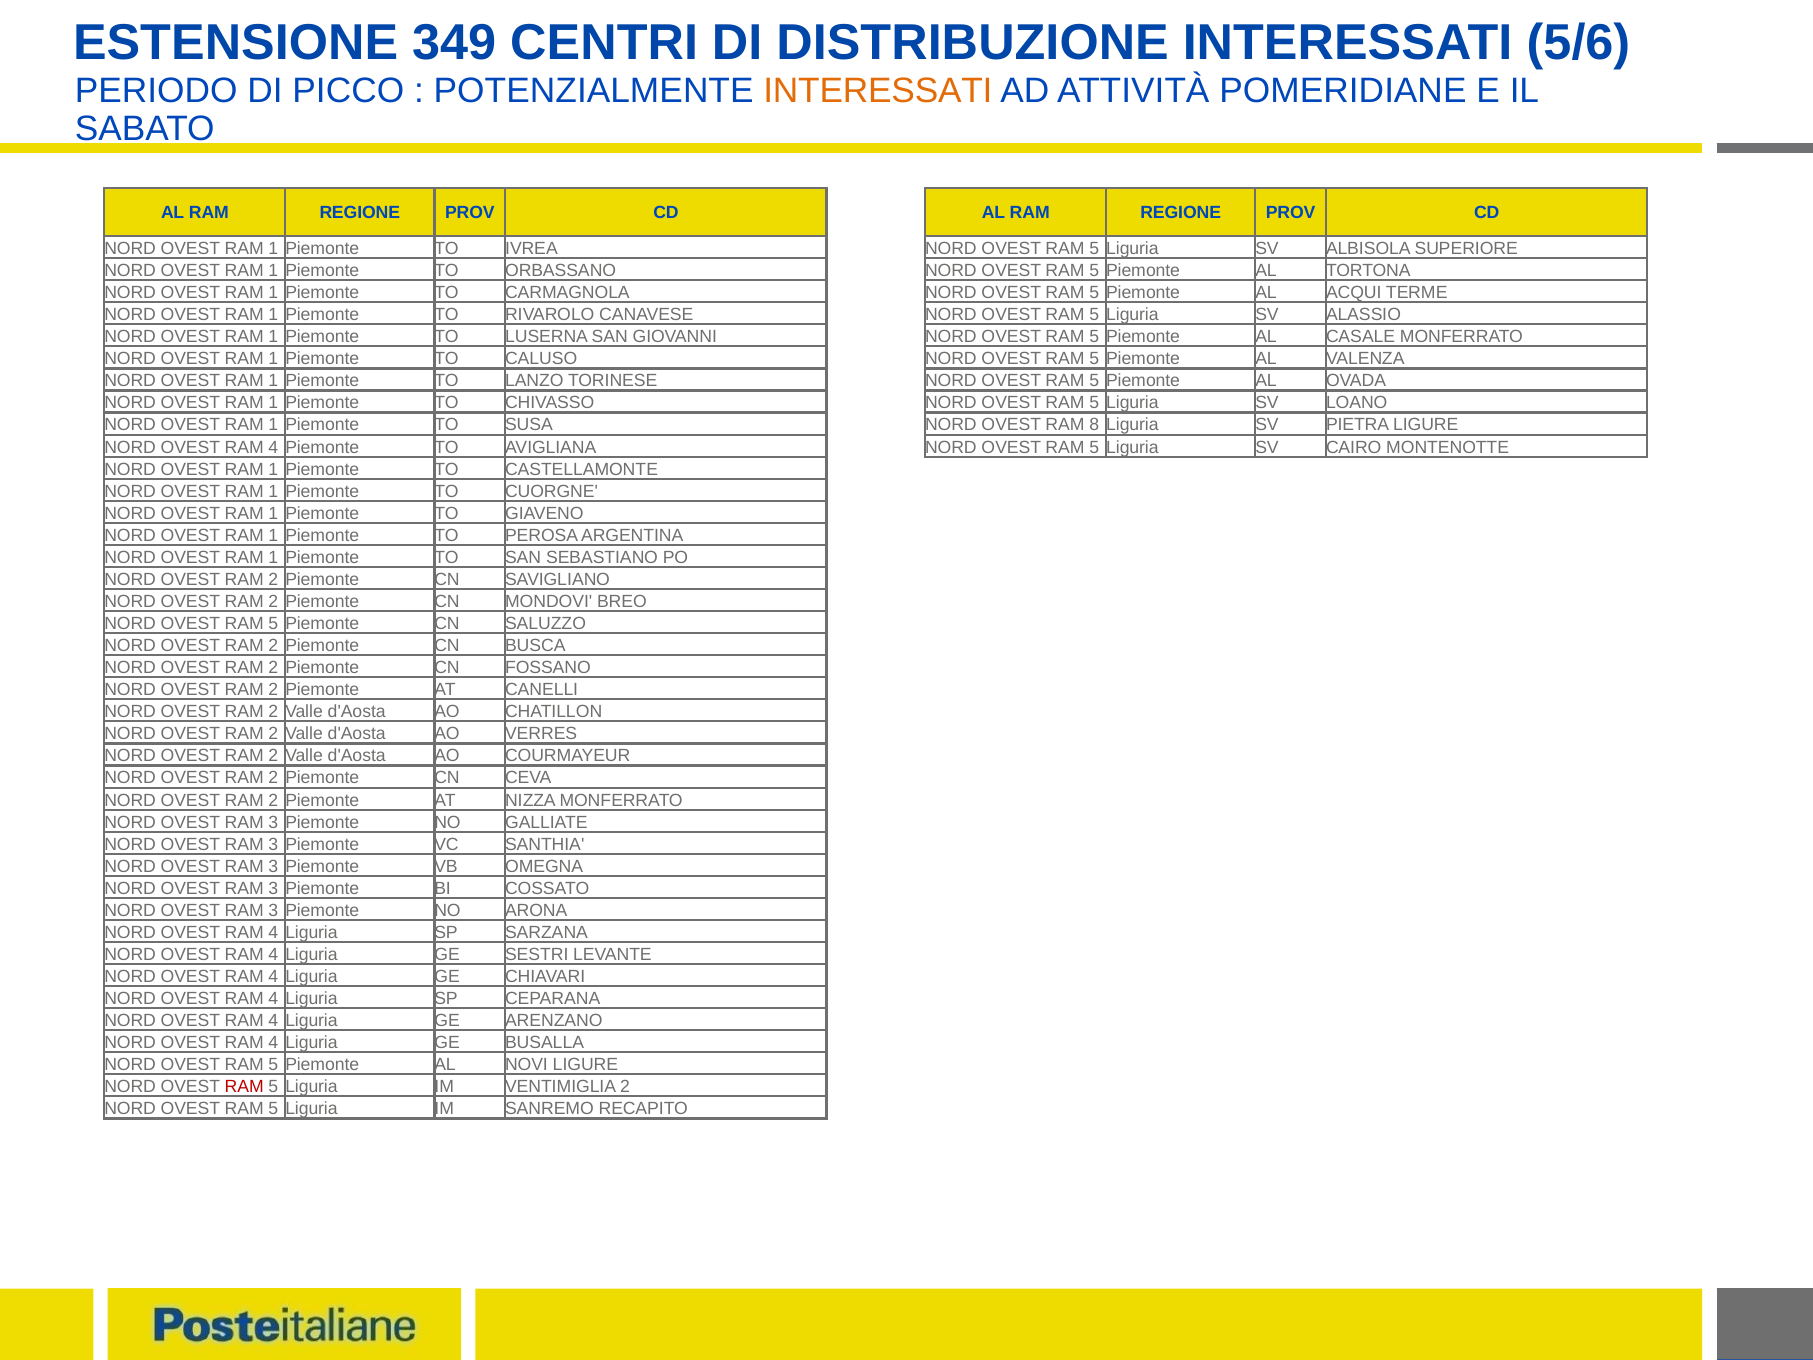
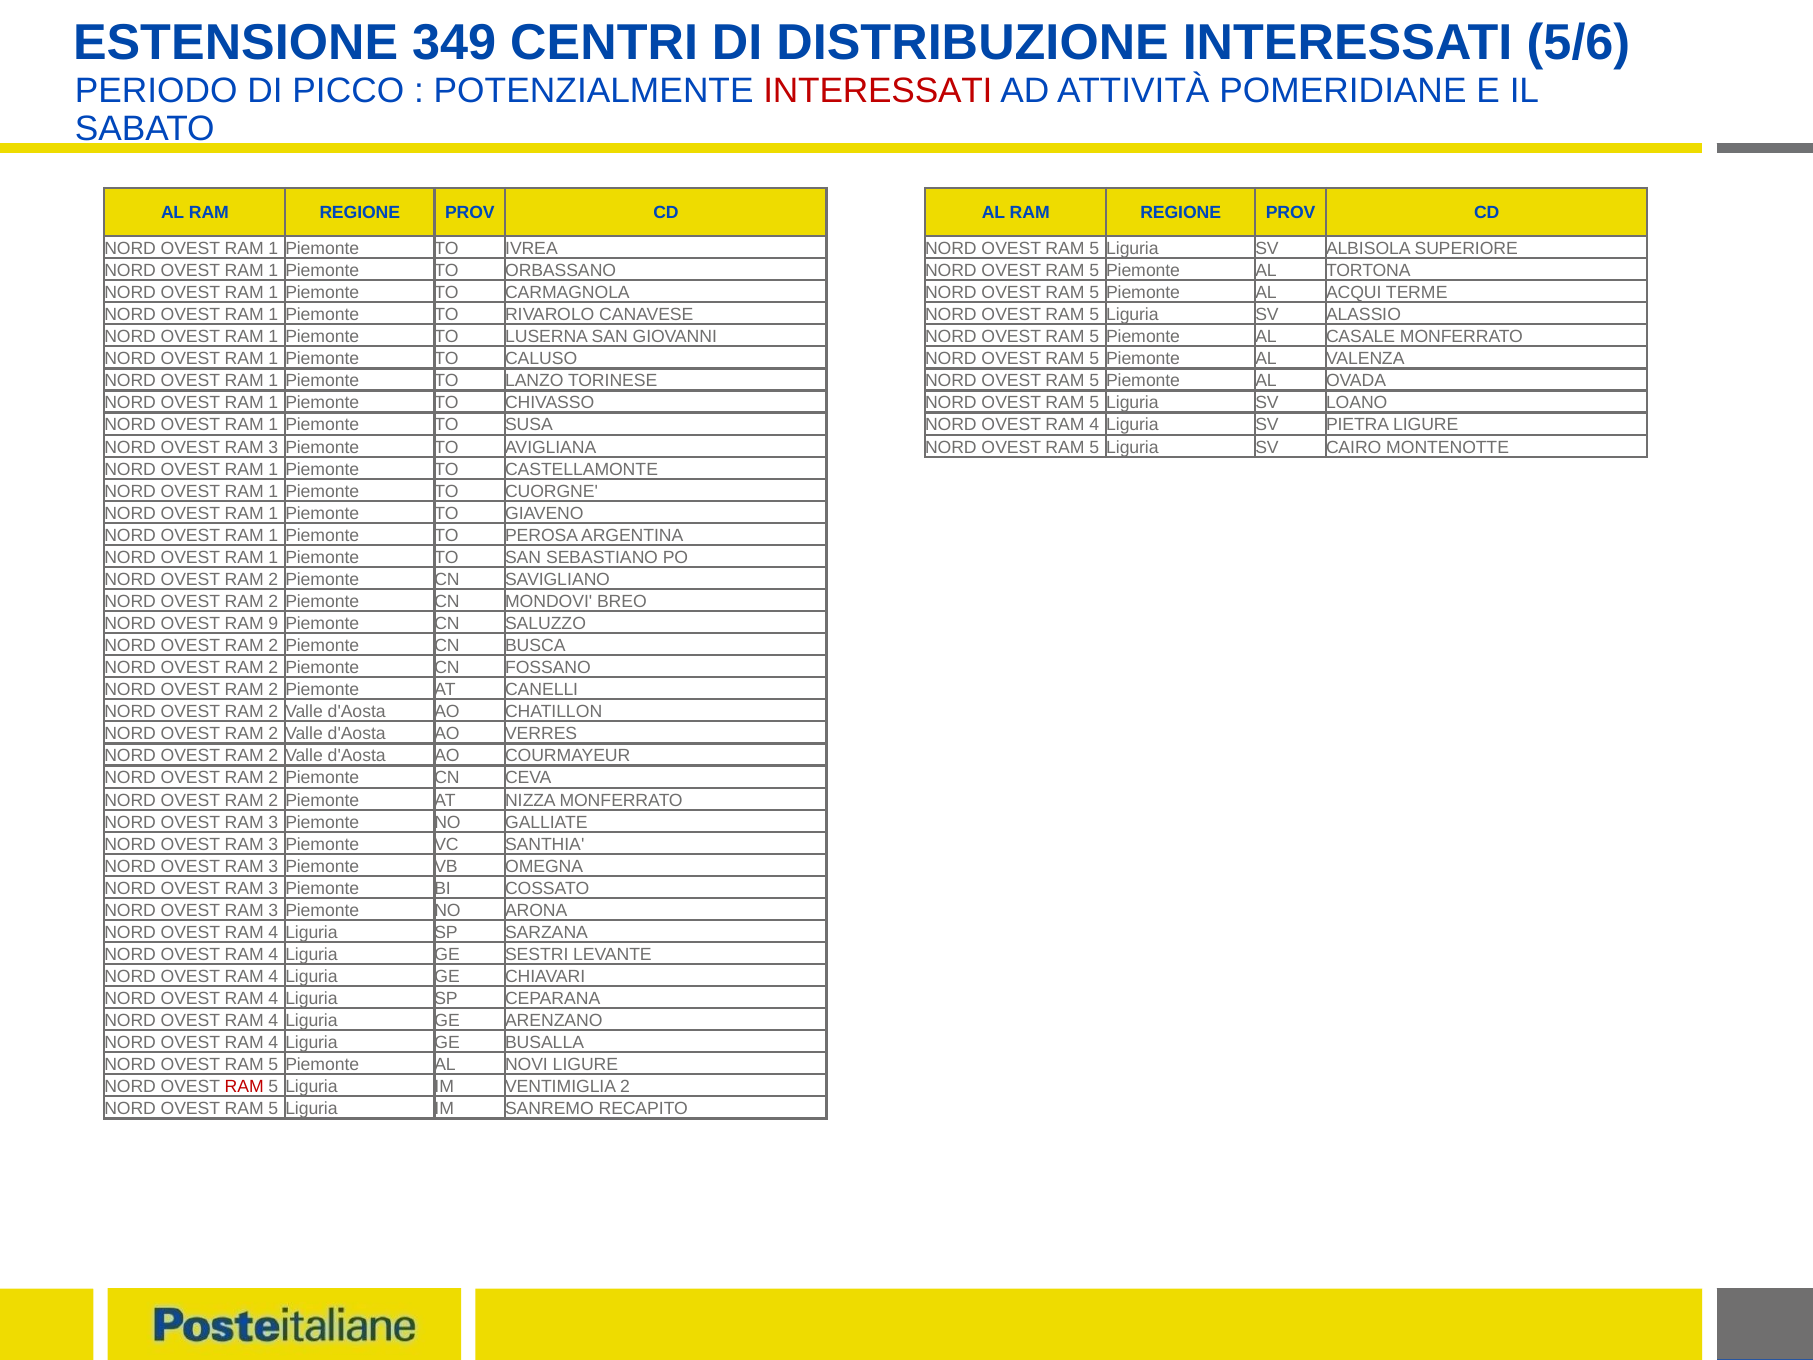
INTERESSATI colour: orange -> red (878, 91)
8: 8 -> 4 (1094, 425)
4: 4 -> 3 (273, 447)
5: 5 -> 9 (273, 624)
